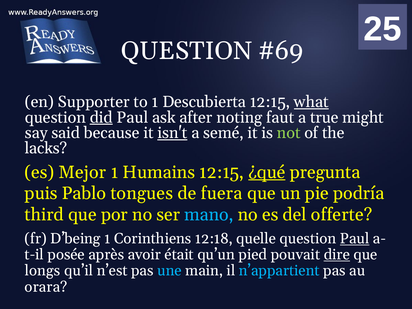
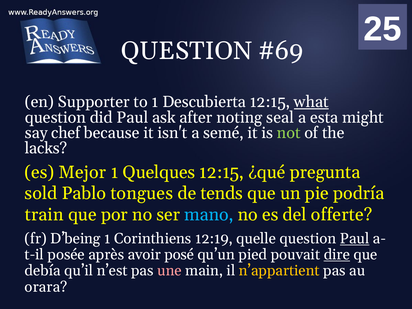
did underline: present -> none (101, 117)
faut: faut -> seal (280, 117)
true: true -> esta (324, 117)
said: said -> chef (66, 133)
isn't underline: present -> none (172, 133)
Humains: Humains -> Quelques (159, 172)
¿qué underline: present -> none (267, 172)
puis: puis -> sold (41, 193)
fuera: fuera -> tends (222, 193)
third: third -> train (44, 215)
12:18: 12:18 -> 12:19 (214, 239)
était: était -> posé (179, 255)
longs: longs -> debía (43, 271)
une colour: light blue -> pink (169, 271)
n’appartient colour: light blue -> yellow (279, 271)
